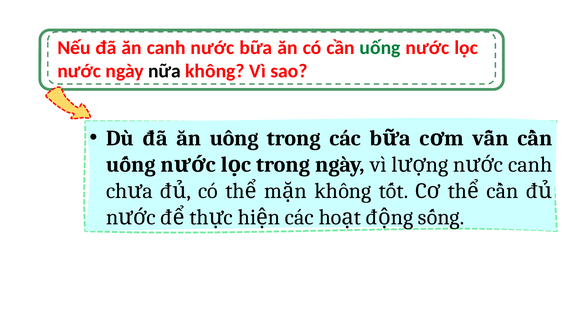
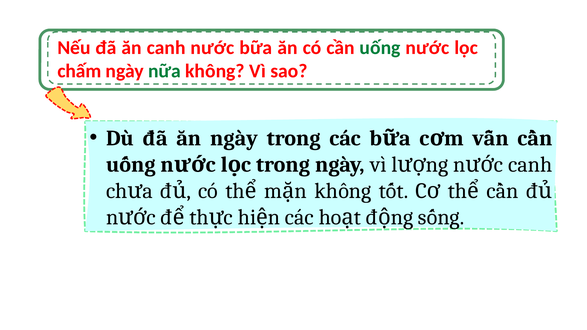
nước: nước -> chấm (79, 71)
nữa colour: black -> green (164, 71)
ăn uống: uống -> ngày (234, 138)
